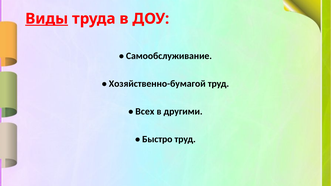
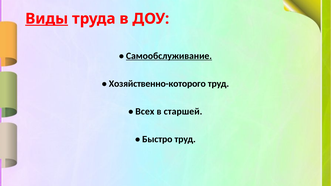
Самообслуживание underline: none -> present (169, 56)
Хозяйственно-бумагой: Хозяйственно-бумагой -> Хозяйственно-которого (157, 84)
другими: другими -> старшей (183, 111)
